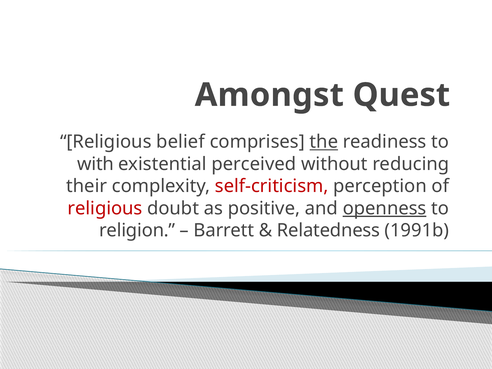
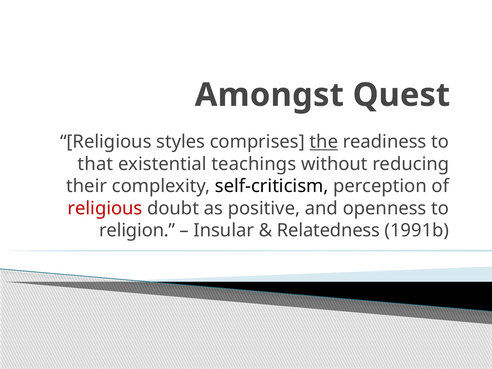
belief: belief -> styles (181, 142)
with: with -> that (95, 164)
perceived: perceived -> teachings (254, 164)
self-criticism colour: red -> black (272, 186)
openness underline: present -> none (385, 208)
Barrett: Barrett -> Insular (224, 231)
